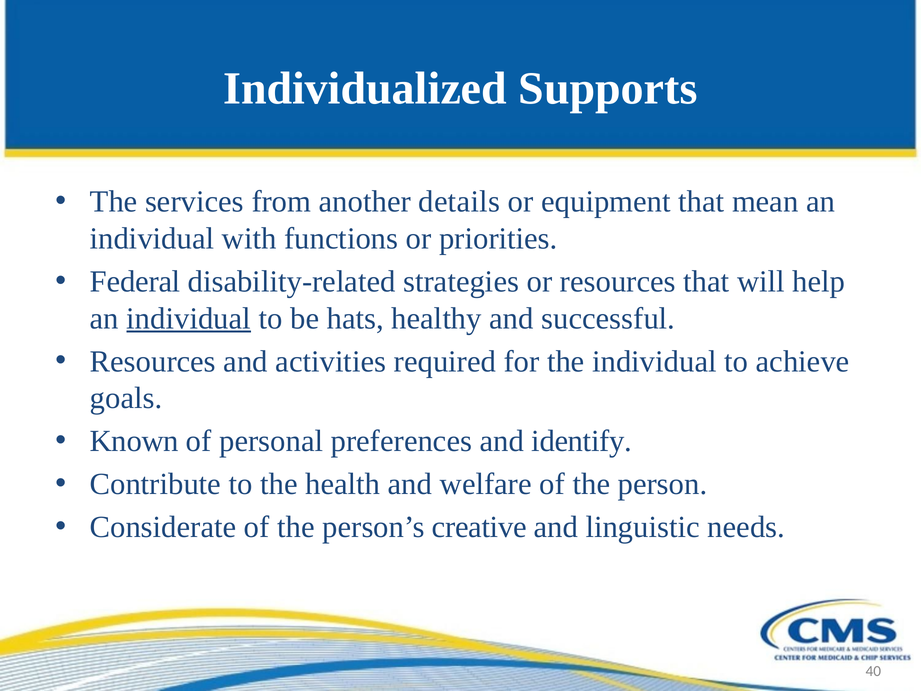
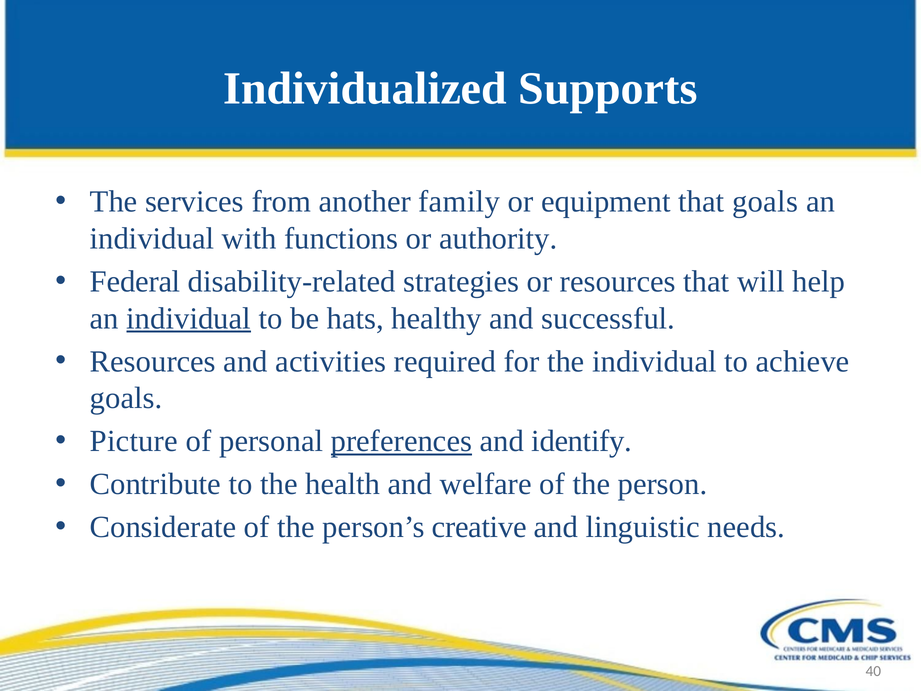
details: details -> family (459, 202)
that mean: mean -> goals (765, 202)
priorities: priorities -> authority (498, 239)
Known: Known -> Picture (134, 441)
preferences underline: none -> present (401, 441)
